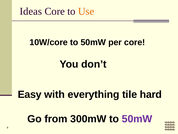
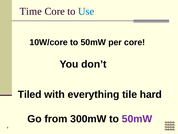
Ideas: Ideas -> Time (31, 11)
Use colour: orange -> blue (86, 11)
Easy: Easy -> Tiled (30, 94)
